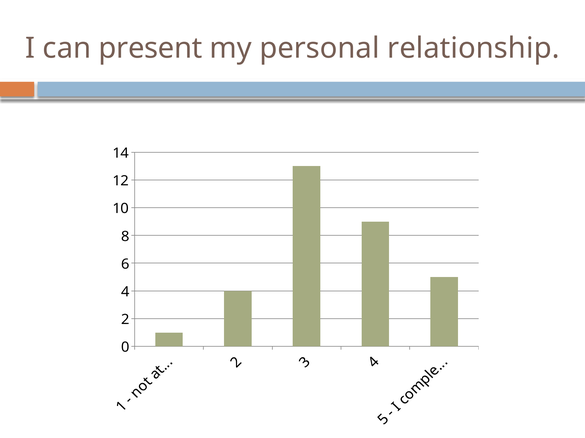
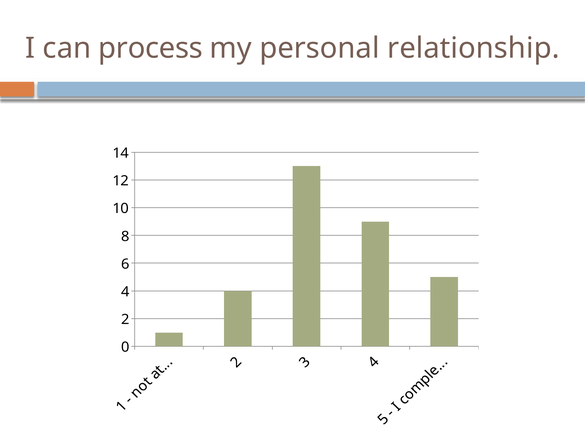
present: present -> process (151, 48)
